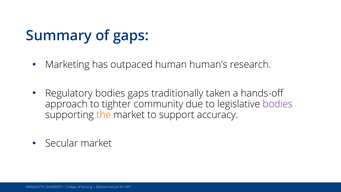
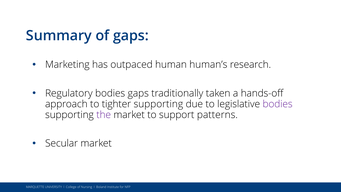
tighter community: community -> supporting (158, 104)
the colour: orange -> purple (104, 115)
accuracy: accuracy -> patterns (217, 115)
